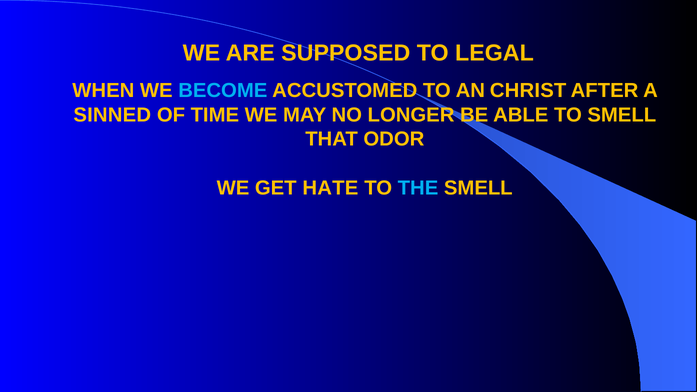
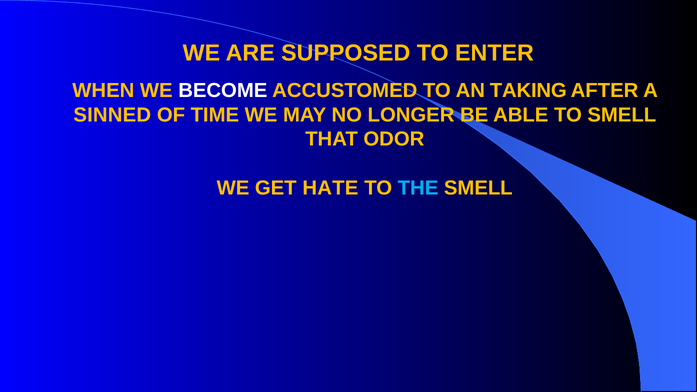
LEGAL: LEGAL -> ENTER (494, 53)
BECOME colour: light blue -> white (223, 90)
CHRIST: CHRIST -> TAKING (528, 90)
